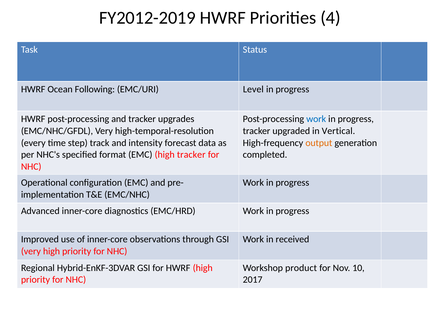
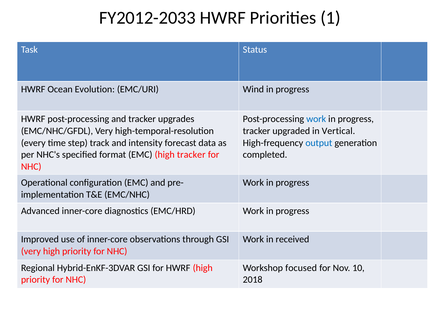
FY2012-2019: FY2012-2019 -> FY2012-2033 (147, 18)
4: 4 -> 1 (331, 18)
Following: Following -> Evolution (95, 90)
Level: Level -> Wind (253, 90)
output colour: orange -> blue (319, 143)
product: product -> focused (301, 268)
2017: 2017 -> 2018 (253, 280)
